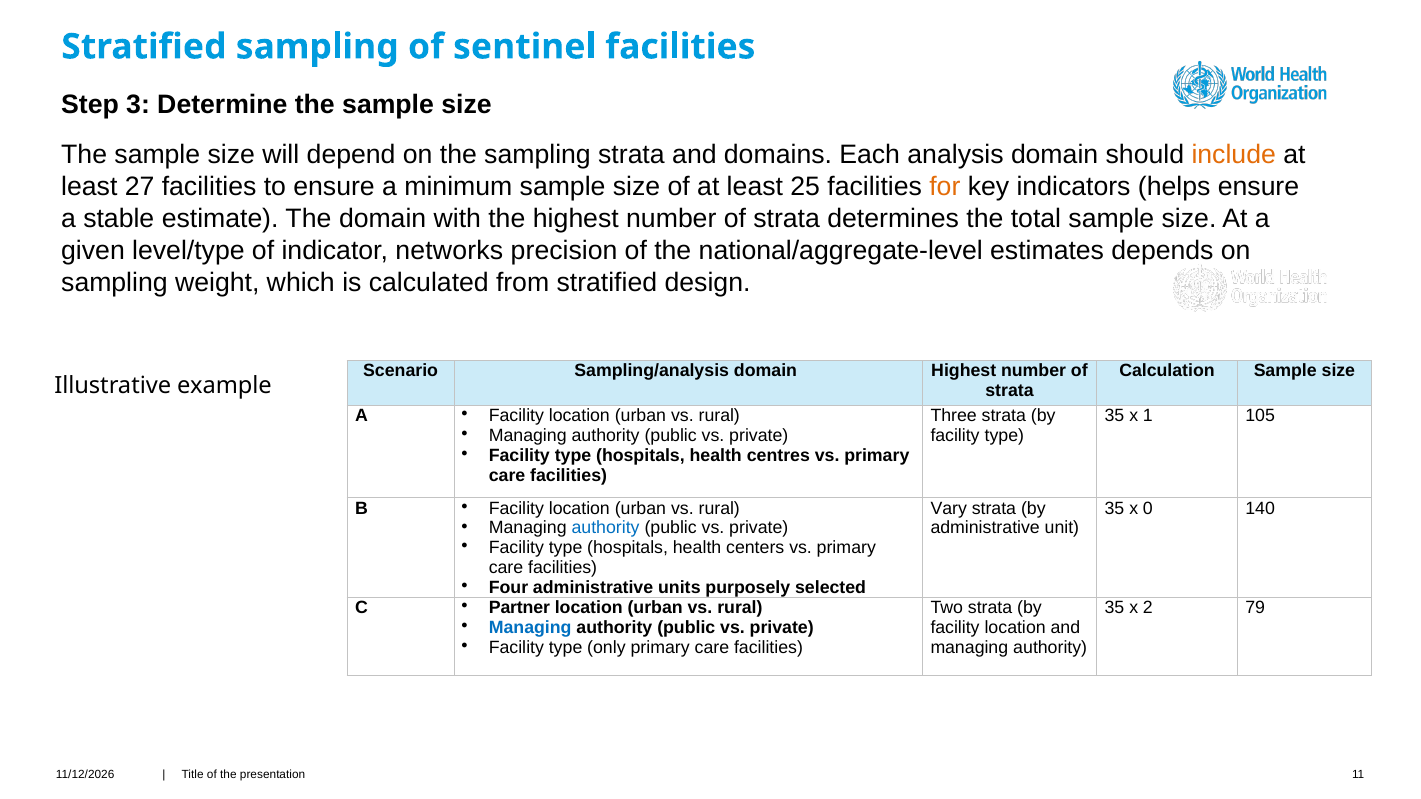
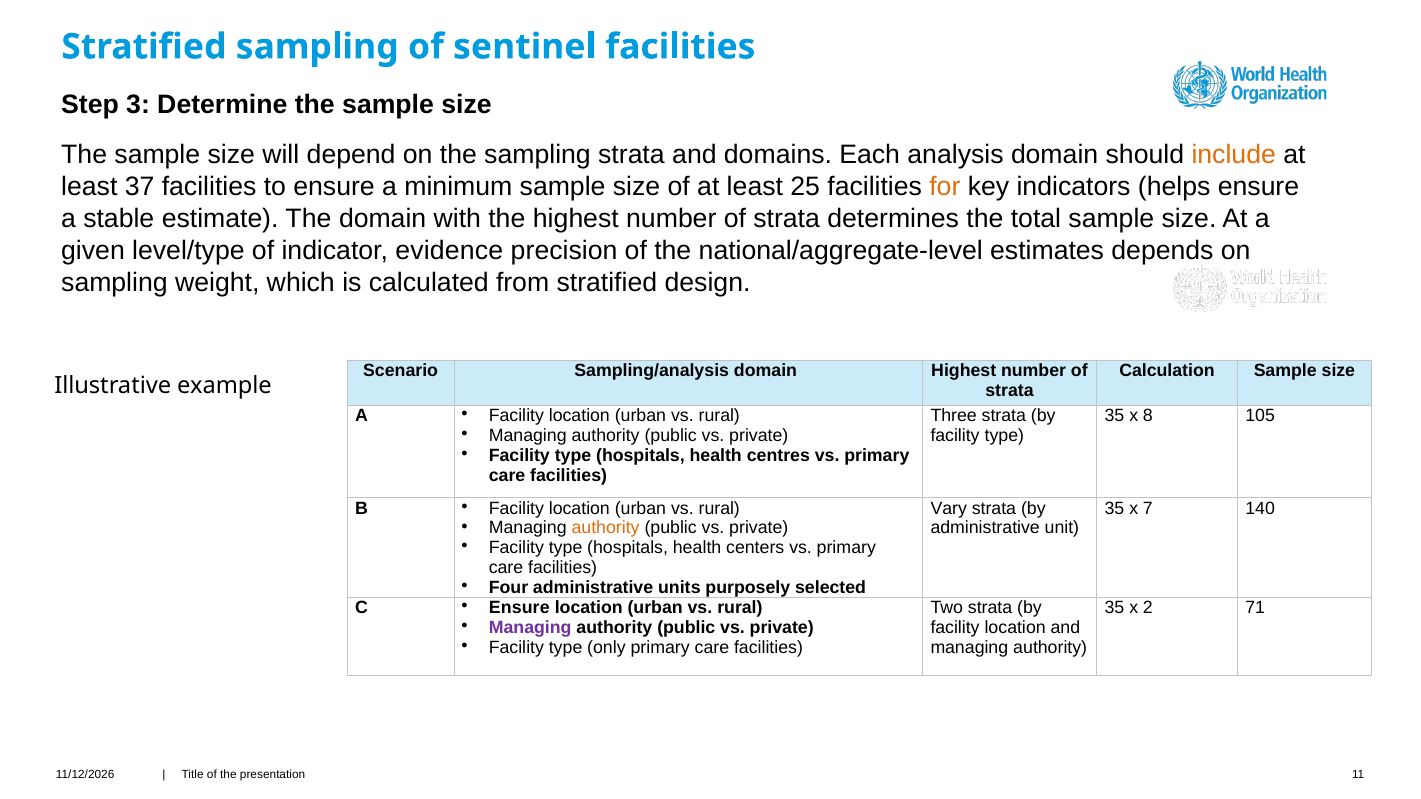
27: 27 -> 37 (140, 187)
networks: networks -> evidence (449, 251)
1: 1 -> 8 (1148, 416)
0: 0 -> 7 (1148, 508)
authority colour: blue -> orange (606, 528)
Partner: Partner -> Ensure (519, 608)
79: 79 -> 71 (1255, 608)
Managing colour: blue -> purple (530, 628)
